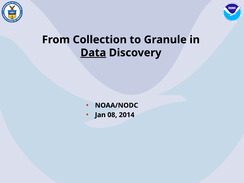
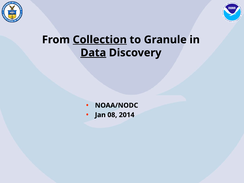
Collection underline: none -> present (100, 40)
